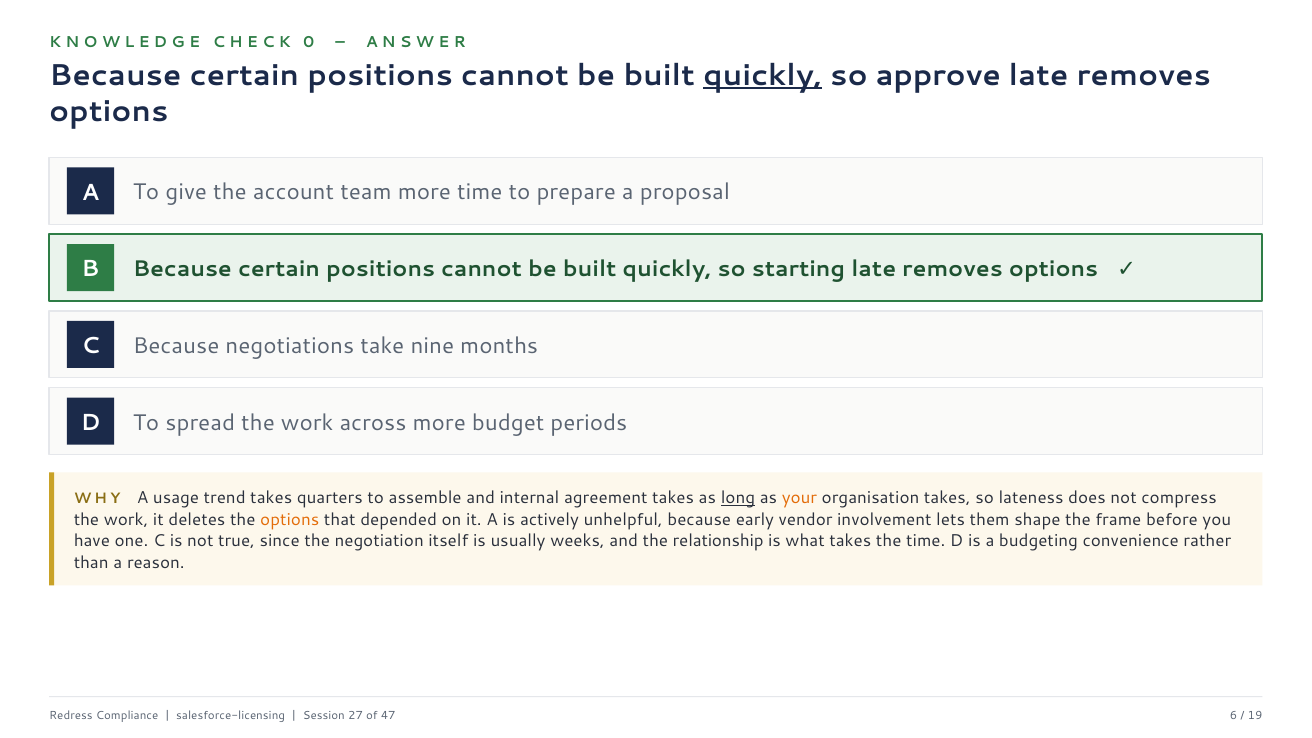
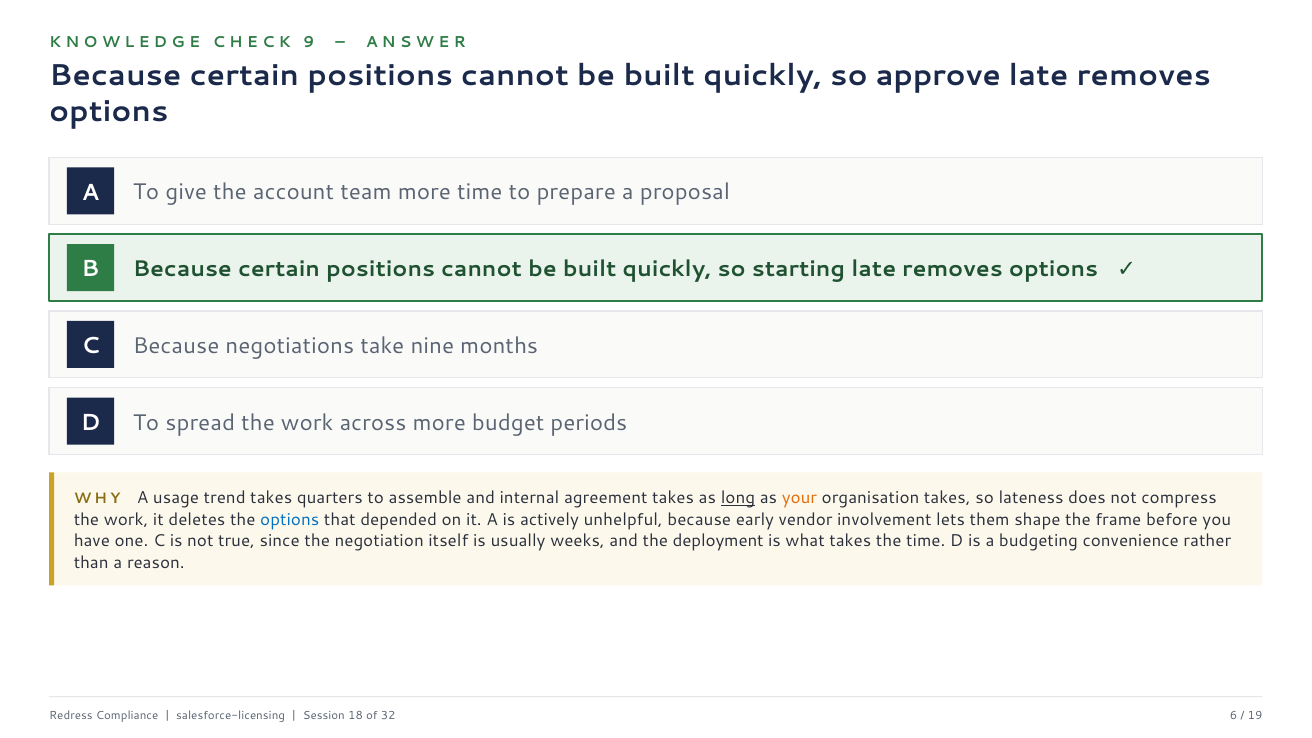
0: 0 -> 9 (309, 42)
quickly underline: present -> none (763, 75)
options colour: orange -> blue (290, 520)
relationship: relationship -> deployment (718, 541)
27: 27 -> 18 (356, 715)
47: 47 -> 32 (388, 715)
